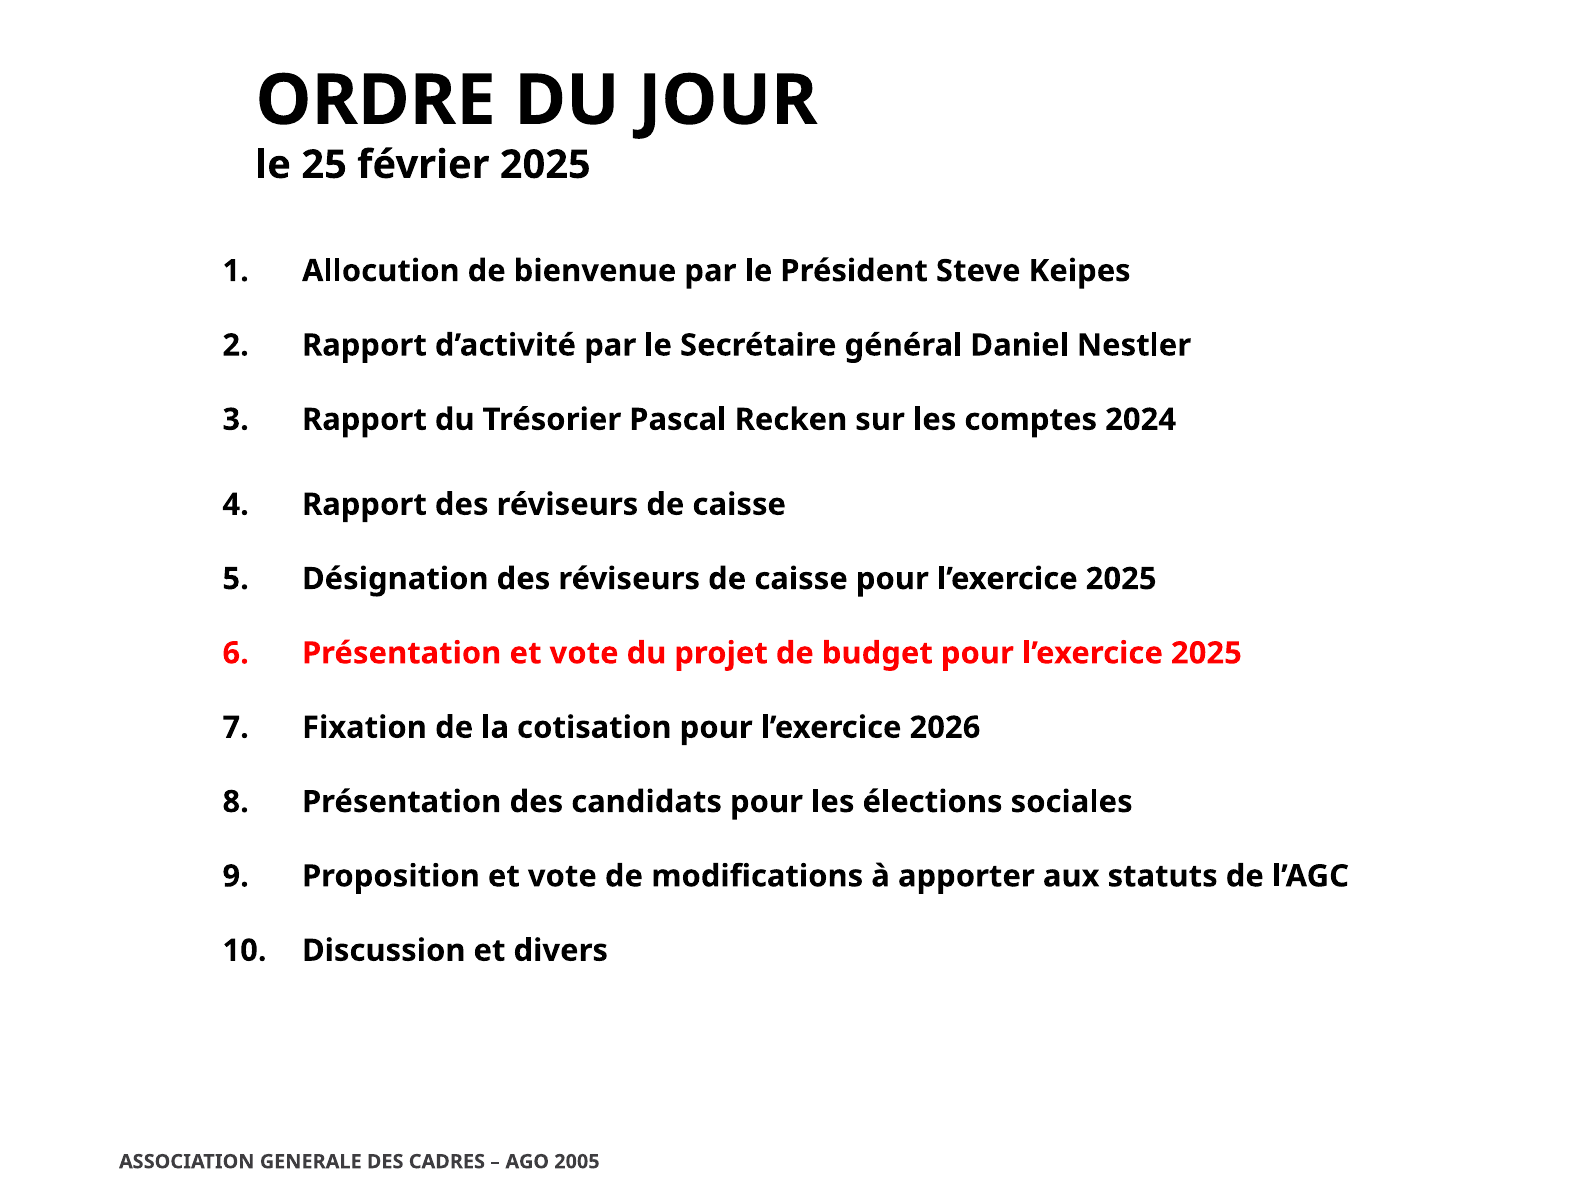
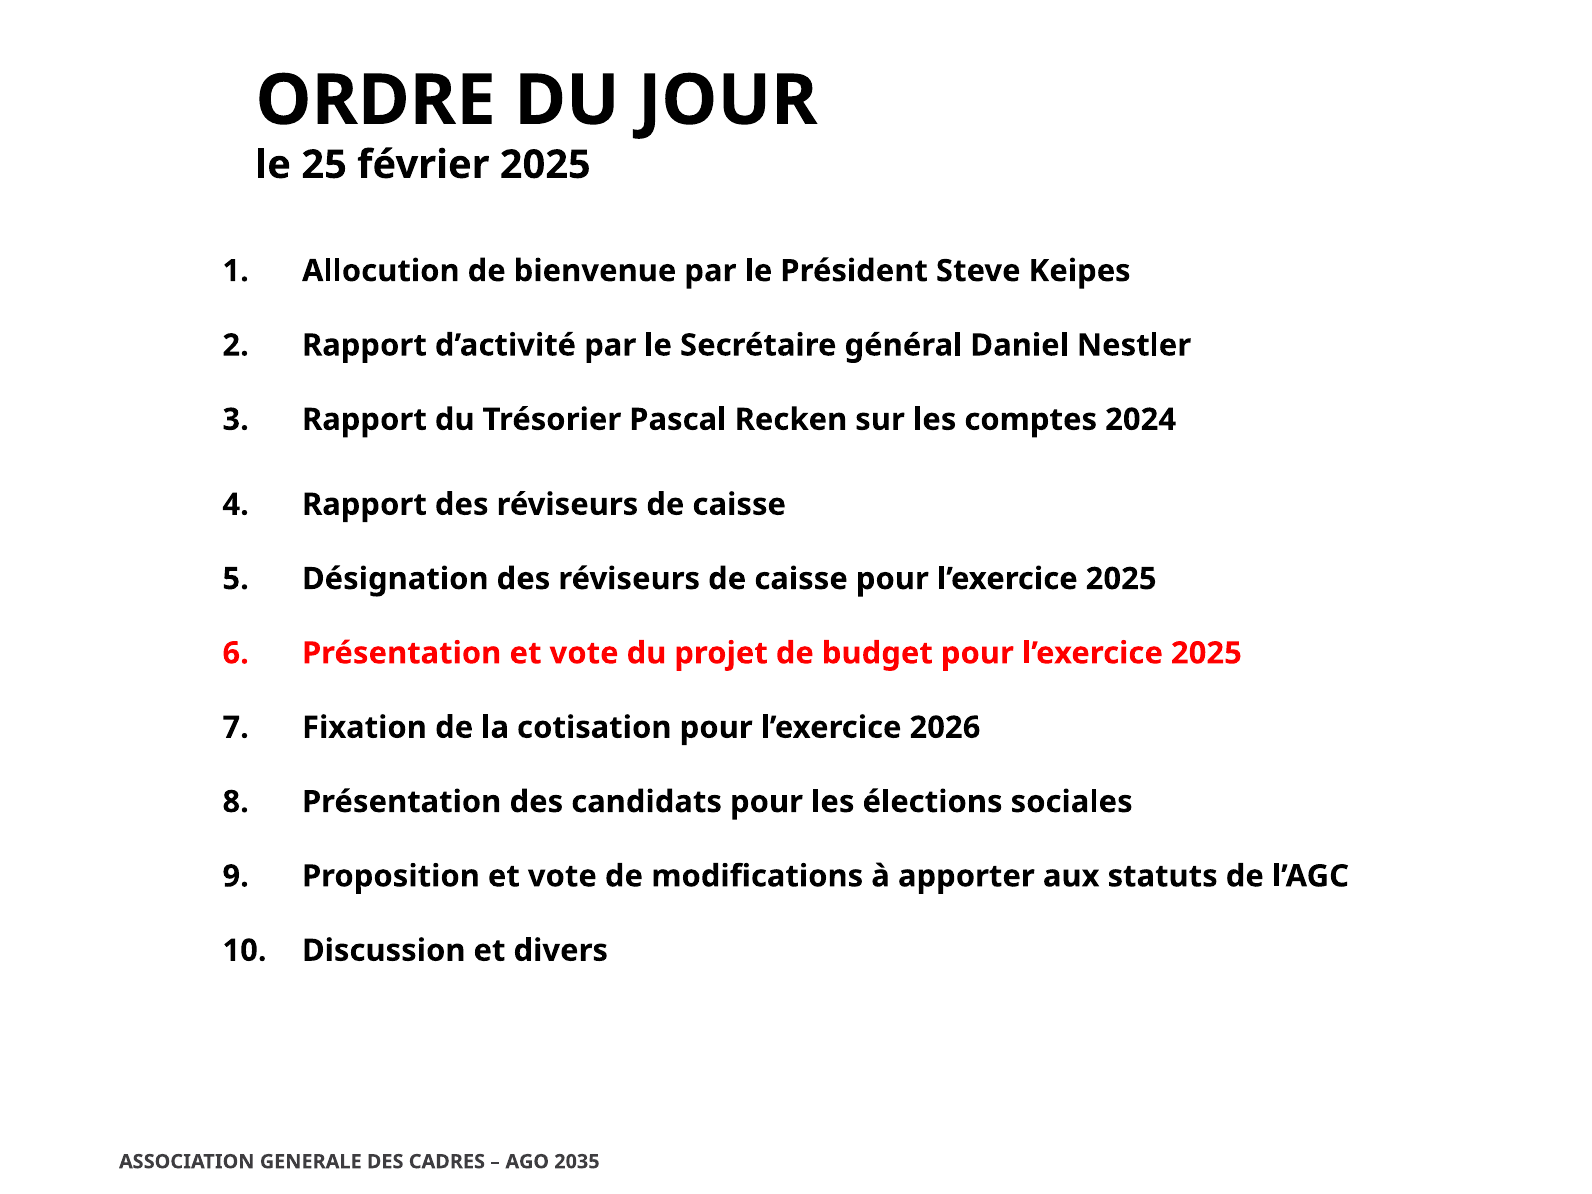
2005: 2005 -> 2035 (577, 1162)
